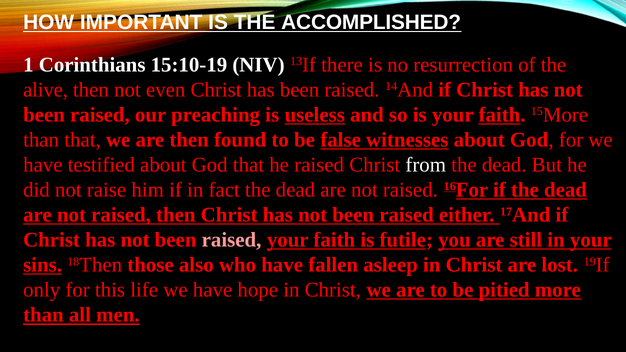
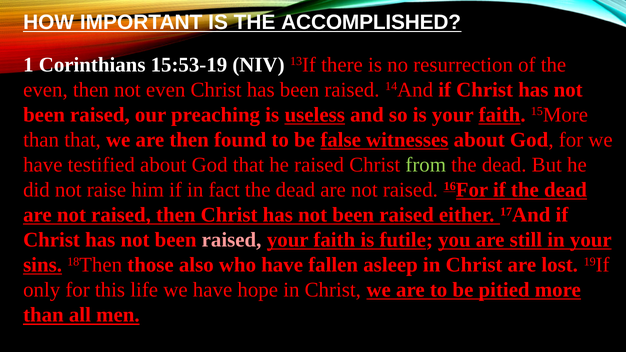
15:10-19: 15:10-19 -> 15:53-19 (189, 65)
alive: alive -> even (45, 90)
from colour: white -> light green (426, 165)
